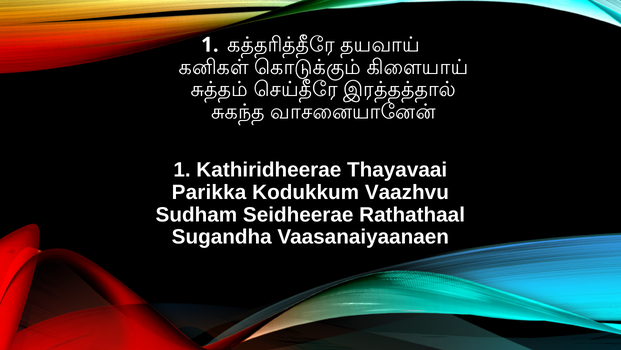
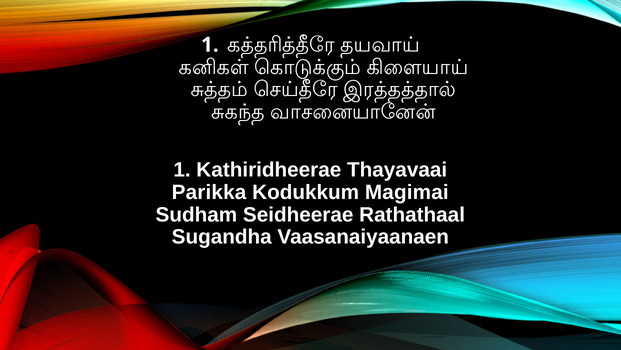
Vaazhvu: Vaazhvu -> Magimai (407, 192)
